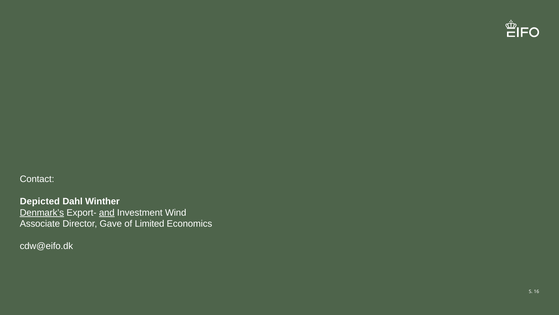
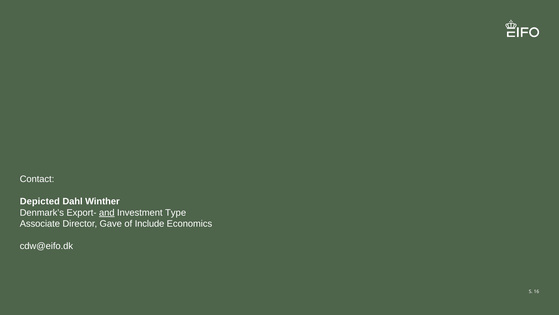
Denmark’s underline: present -> none (42, 212)
Wind: Wind -> Type (176, 212)
Limited: Limited -> Include (150, 223)
